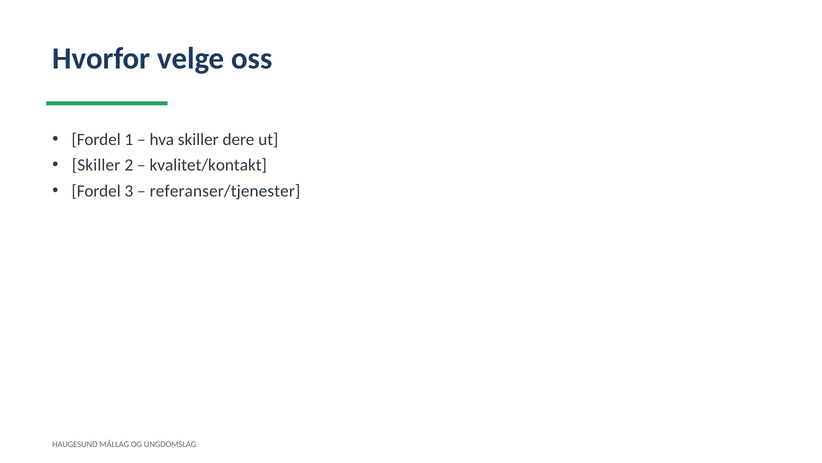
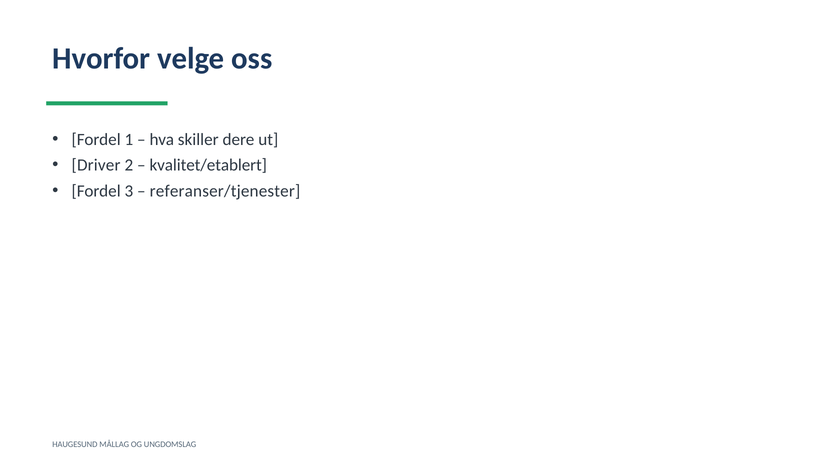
Skiller: Skiller -> Driver (96, 165)
kvalitet/kontakt: kvalitet/kontakt -> kvalitet/etablert (208, 165)
